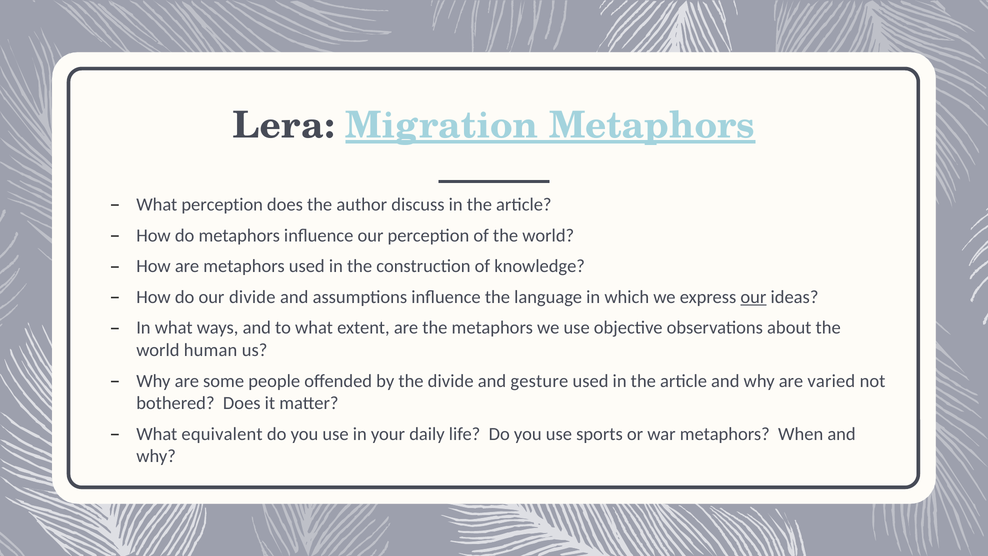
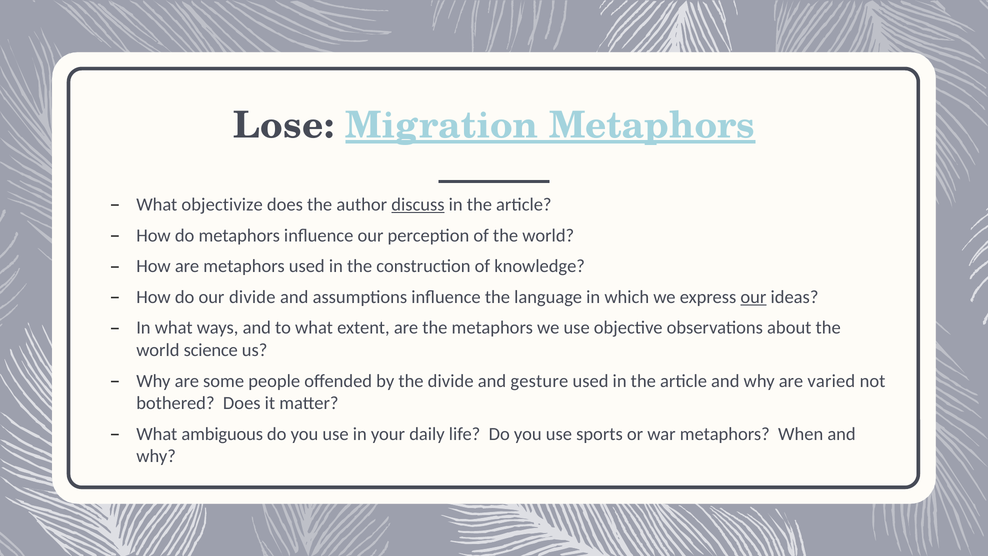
Lera: Lera -> Lose (284, 125)
What perception: perception -> objectivize (222, 204)
discuss underline: none -> present (418, 204)
human: human -> science (211, 350)
equivalent: equivalent -> ambiguous (222, 434)
